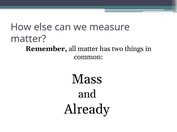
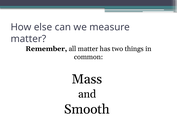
Already: Already -> Smooth (87, 110)
